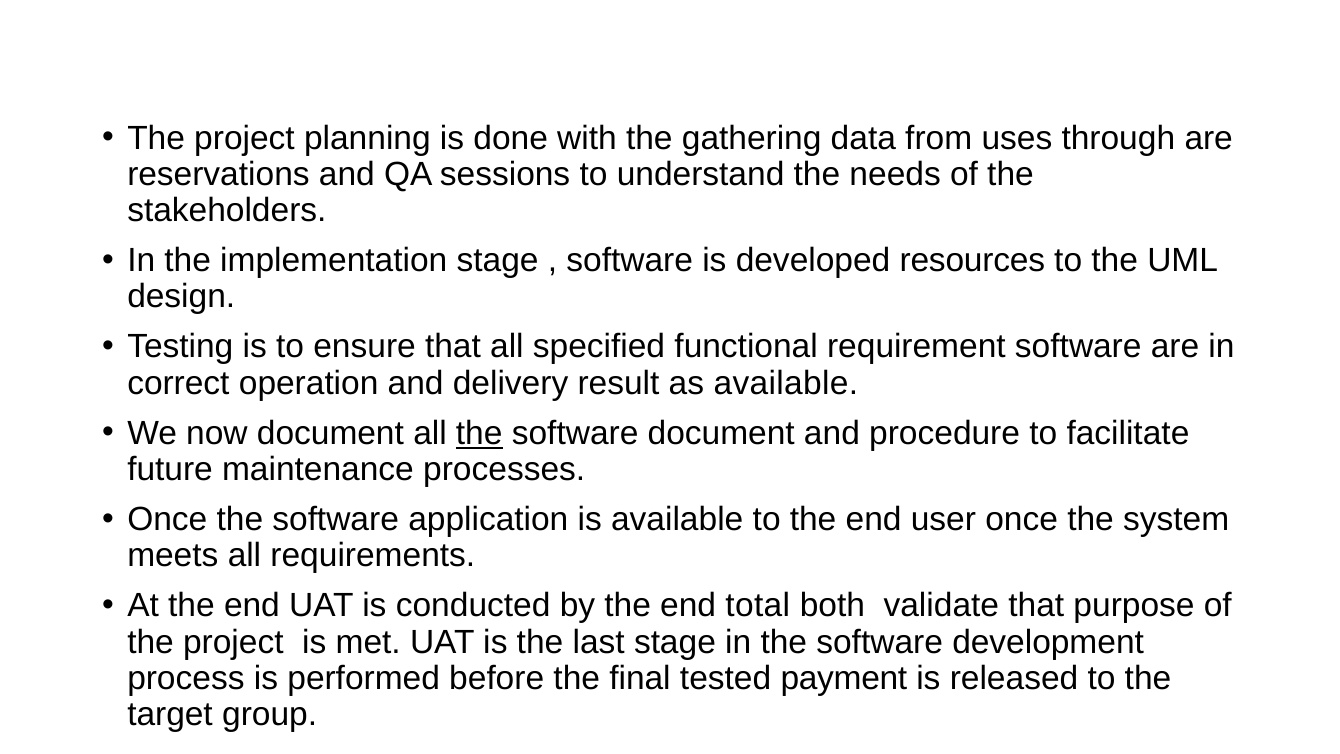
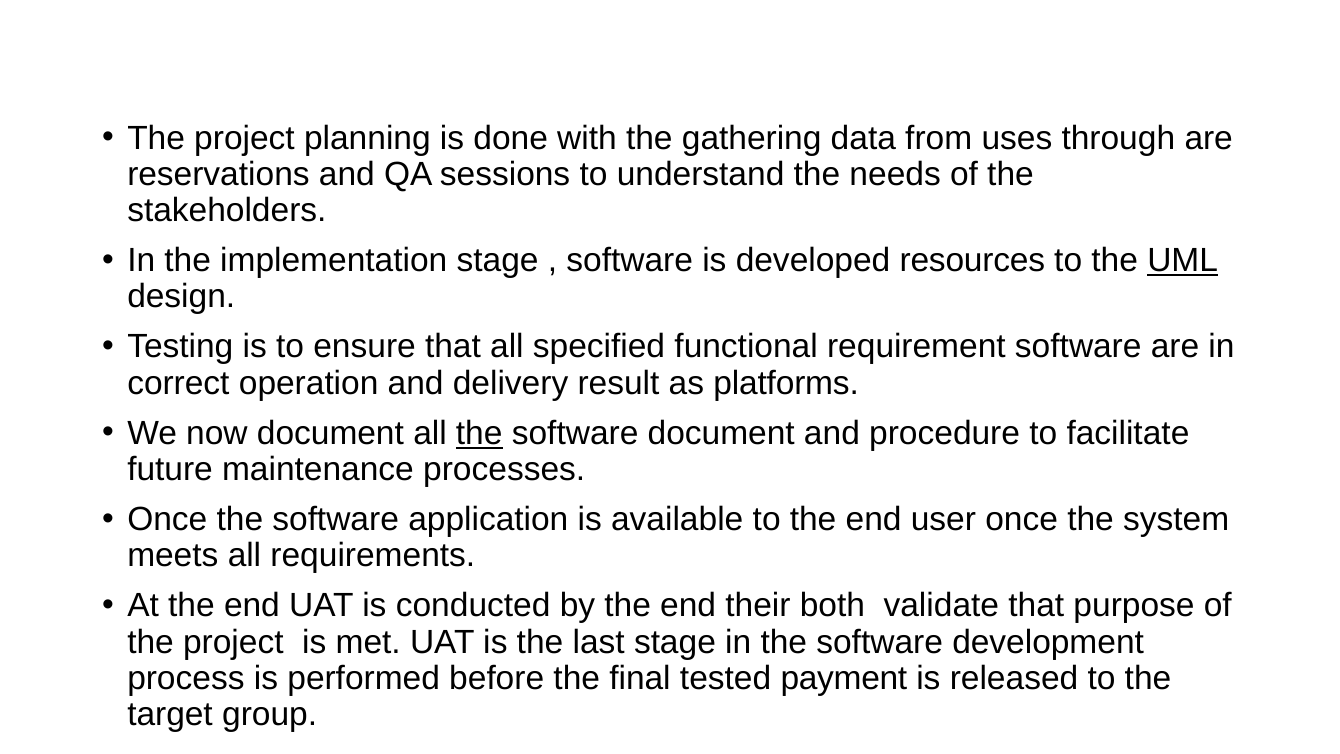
UML underline: none -> present (1183, 260)
as available: available -> platforms (786, 383)
total: total -> their (758, 606)
